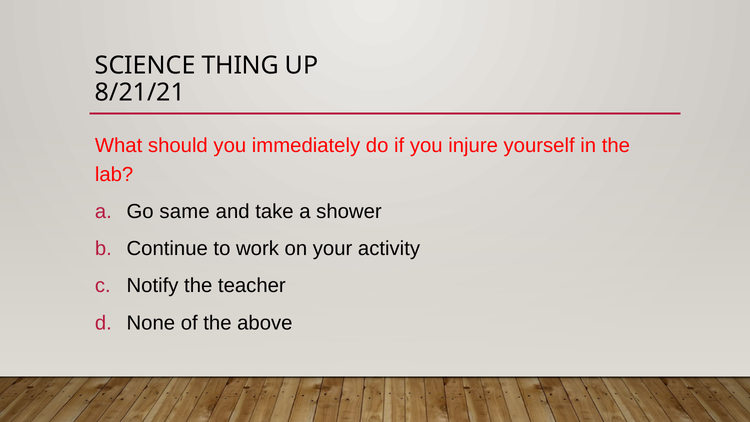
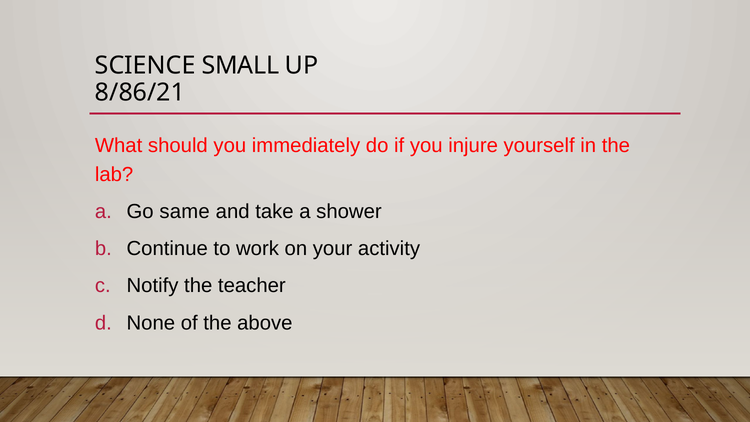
THING: THING -> SMALL (240, 66)
8/21/21: 8/21/21 -> 8/86/21 (140, 93)
